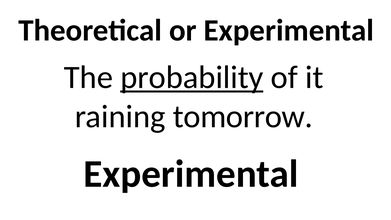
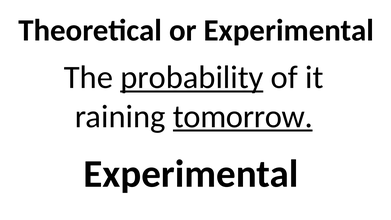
tomorrow underline: none -> present (243, 116)
